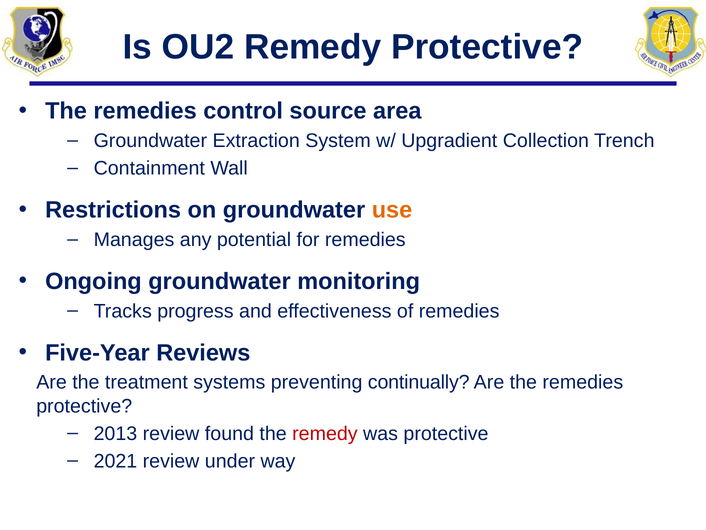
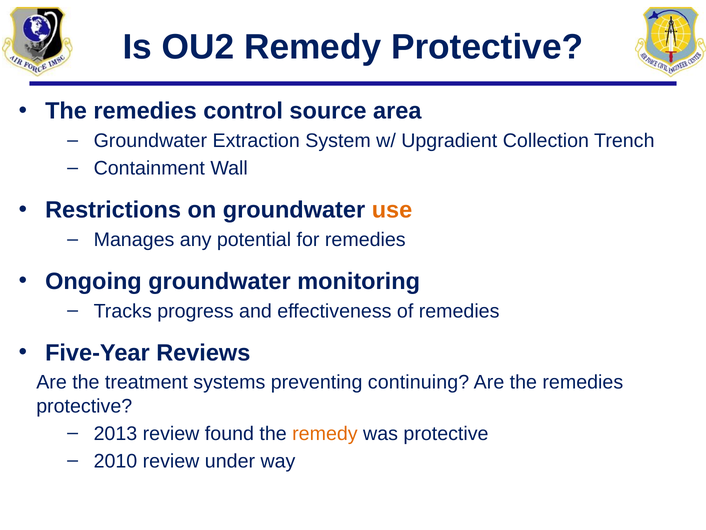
continually: continually -> continuing (419, 382)
remedy colour: red -> orange (325, 433)
2021: 2021 -> 2010 (115, 461)
